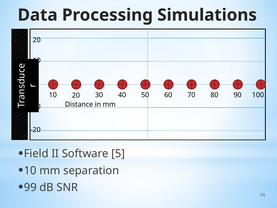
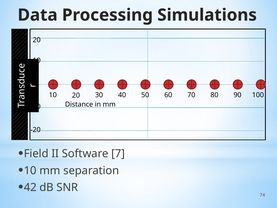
5: 5 -> 7 (118, 154)
99: 99 -> 42 (30, 187)
